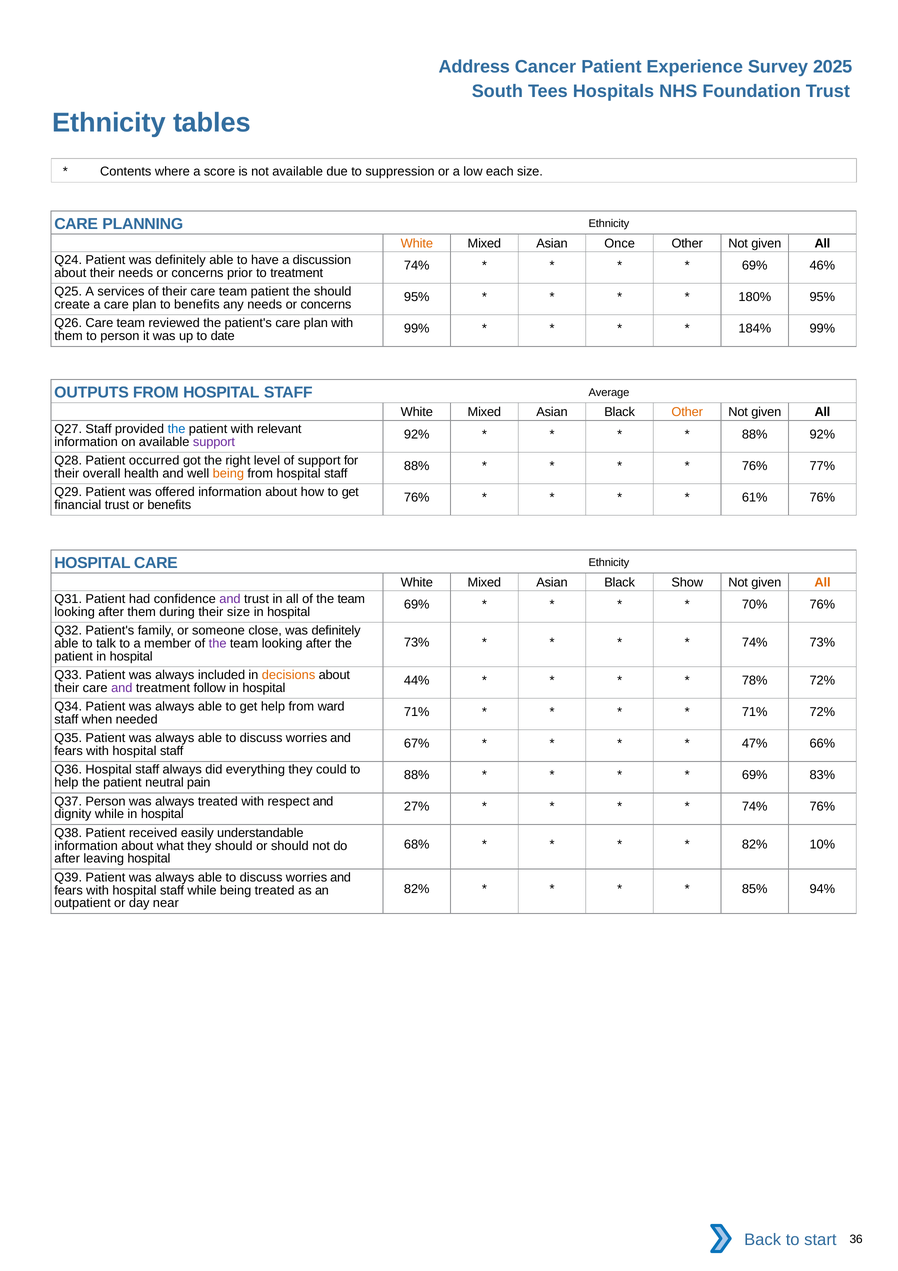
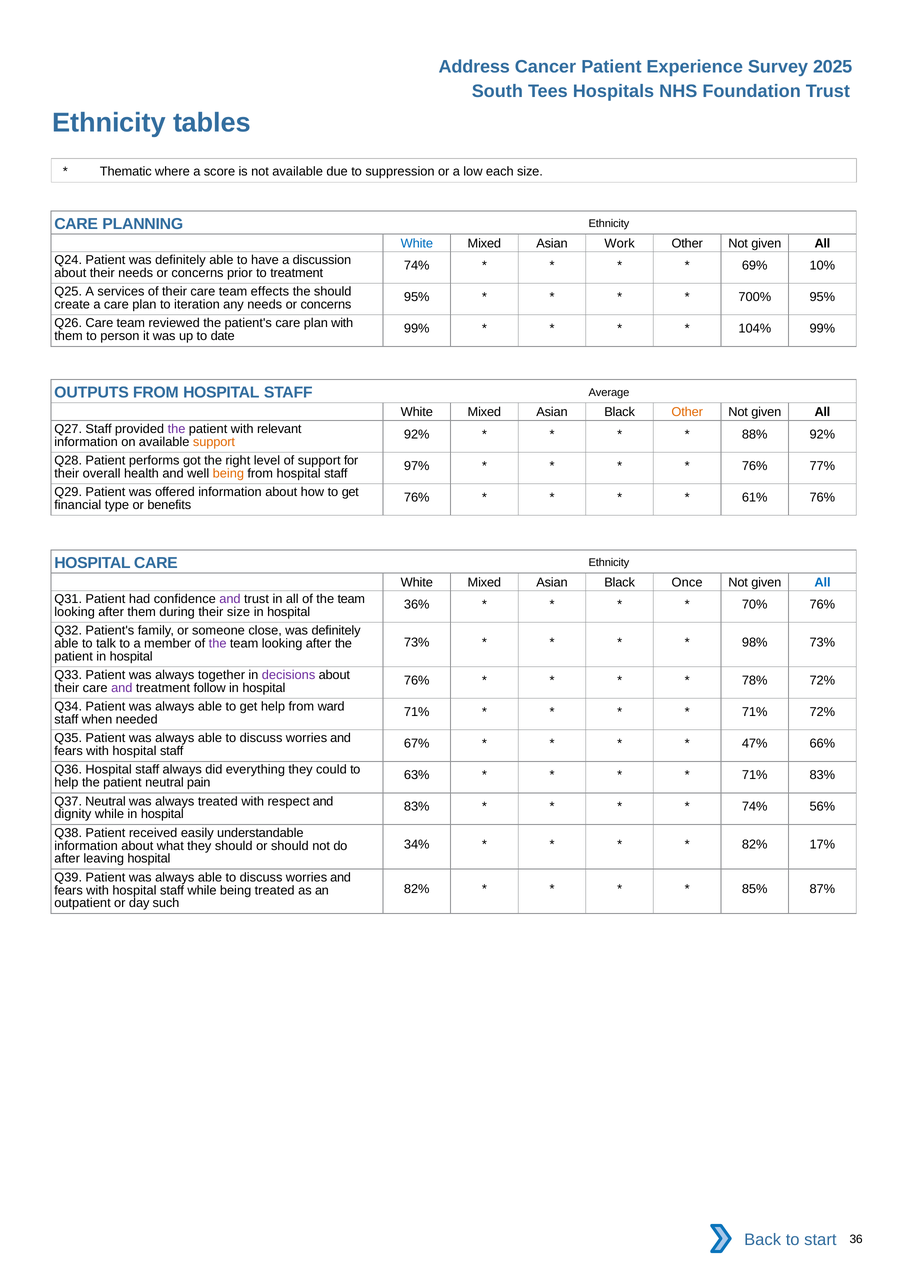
Contents: Contents -> Thematic (126, 171)
White colour: orange -> blue (417, 243)
Once: Once -> Work (620, 243)
46%: 46% -> 10% (822, 265)
team patient: patient -> effects (270, 292)
180%: 180% -> 700% (755, 297)
to benefits: benefits -> iteration (197, 305)
184%: 184% -> 104% (755, 329)
the colour: blue -> purple (177, 429)
support colour: purple -> orange (214, 442)
occurred: occurred -> performs (154, 460)
88%: 88% -> 97% (417, 466)
financial trust: trust -> type (117, 505)
Show: Show -> Once (687, 582)
All colour: orange -> blue (823, 582)
69%: 69% -> 36% (417, 604)
74%: 74% -> 98% (755, 642)
included: included -> together (221, 675)
decisions colour: orange -> purple (289, 675)
44%: 44% -> 76% (417, 680)
88%: 88% -> 63% (417, 775)
69%: 69% -> 71% (755, 775)
Q37 Person: Person -> Neutral (106, 801)
27%: 27% -> 83% (417, 807)
74% 76%: 76% -> 56% (822, 807)
68%: 68% -> 34% (417, 845)
10%: 10% -> 17% (822, 845)
94%: 94% -> 87% (822, 889)
near: near -> such (166, 903)
